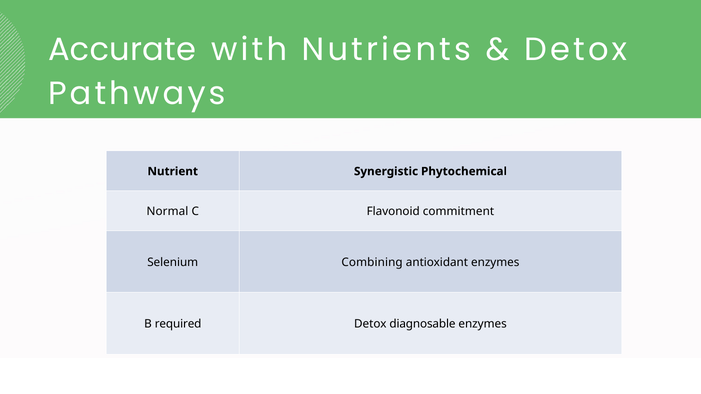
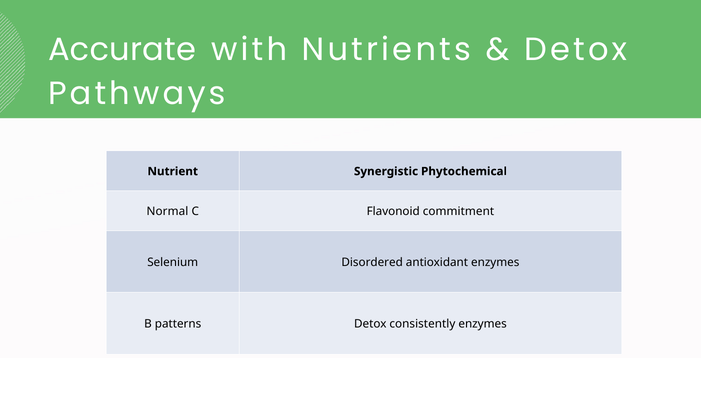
Combining: Combining -> Disordered (372, 262)
required: required -> patterns (178, 324)
diagnosable: diagnosable -> consistently (422, 324)
